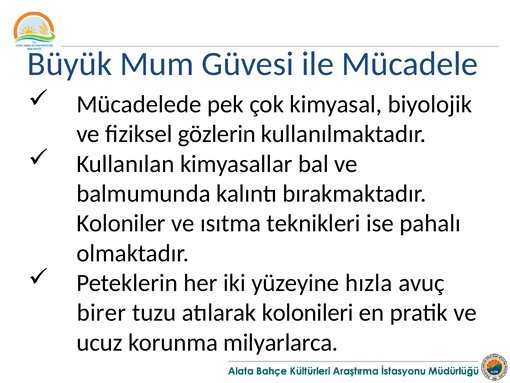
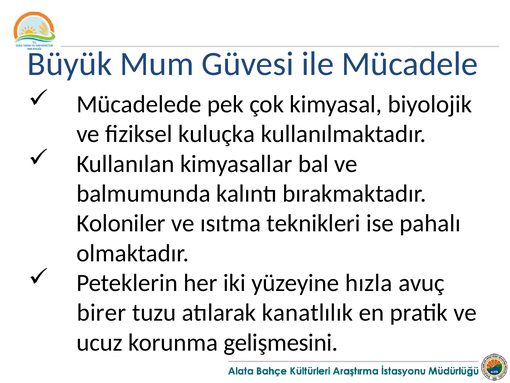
gözlerin: gözlerin -> kuluçka (217, 134)
kolonileri: kolonileri -> kanatlılık (308, 312)
milyarlarca: milyarlarca -> gelişmesini (281, 342)
